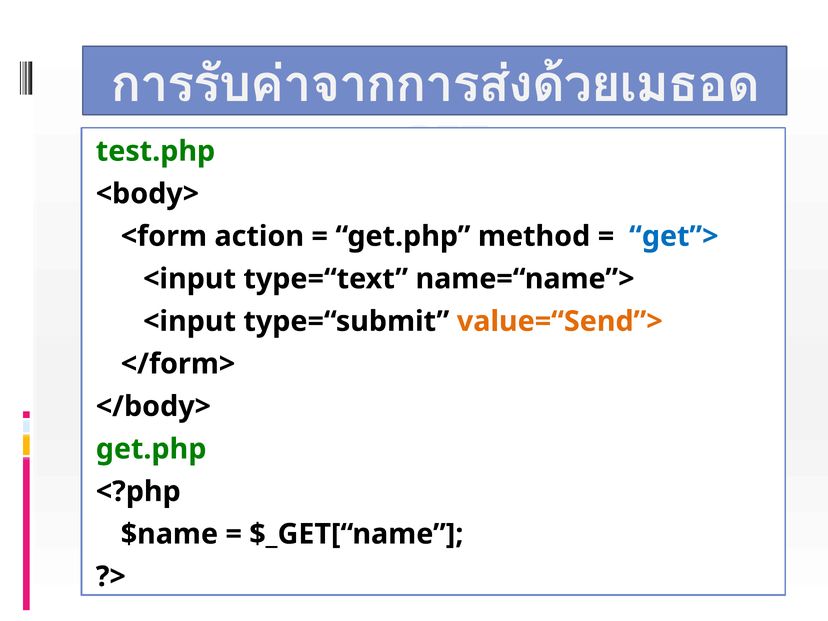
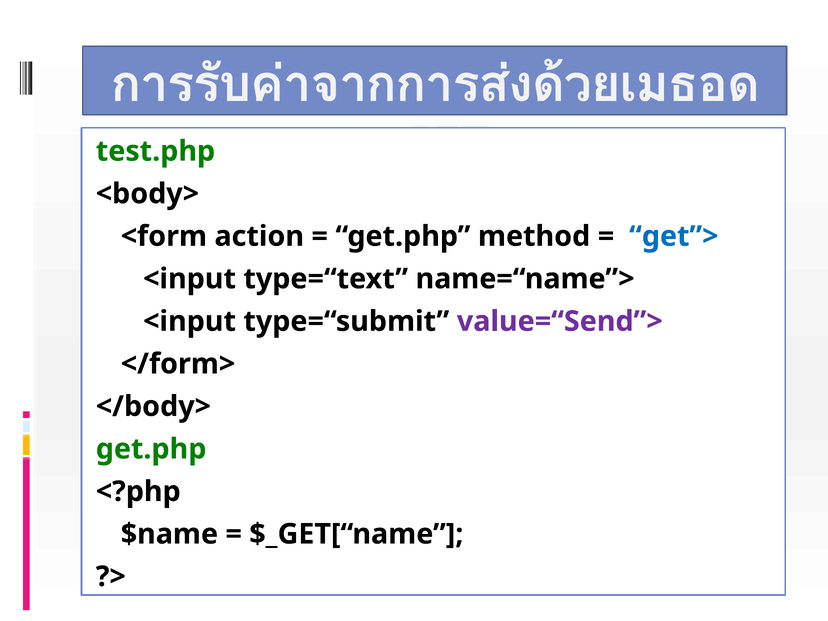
value=“Send”> colour: orange -> purple (560, 321)
